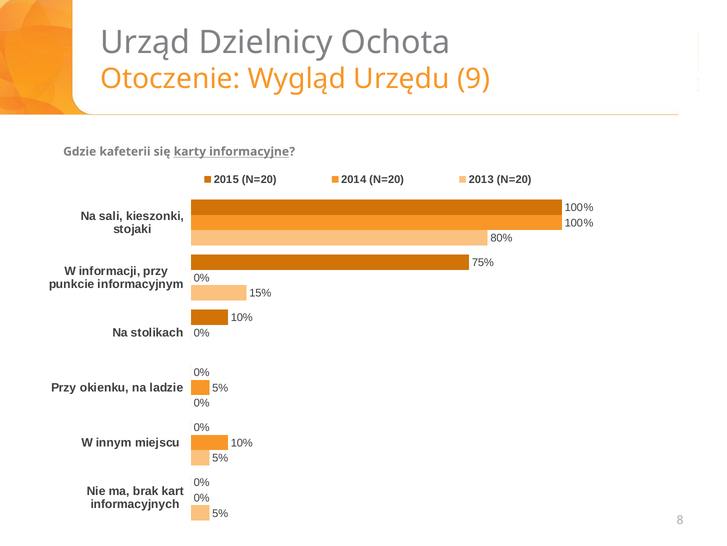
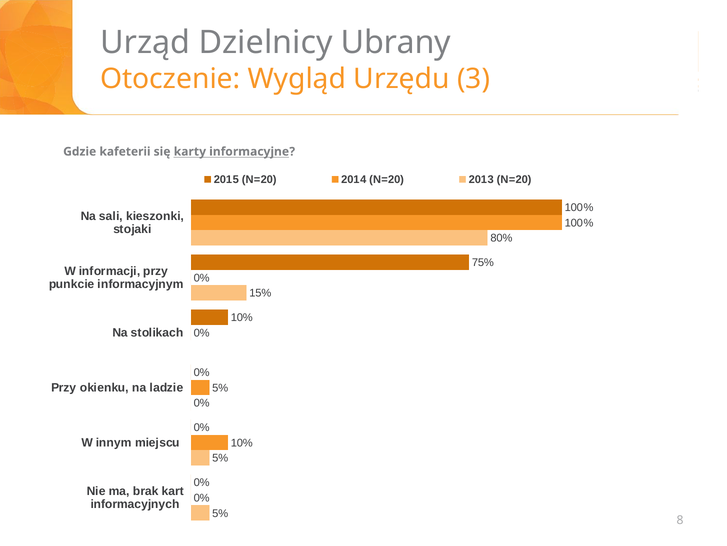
Ochota: Ochota -> Ubrany (396, 43)
9: 9 -> 3 (474, 79)
